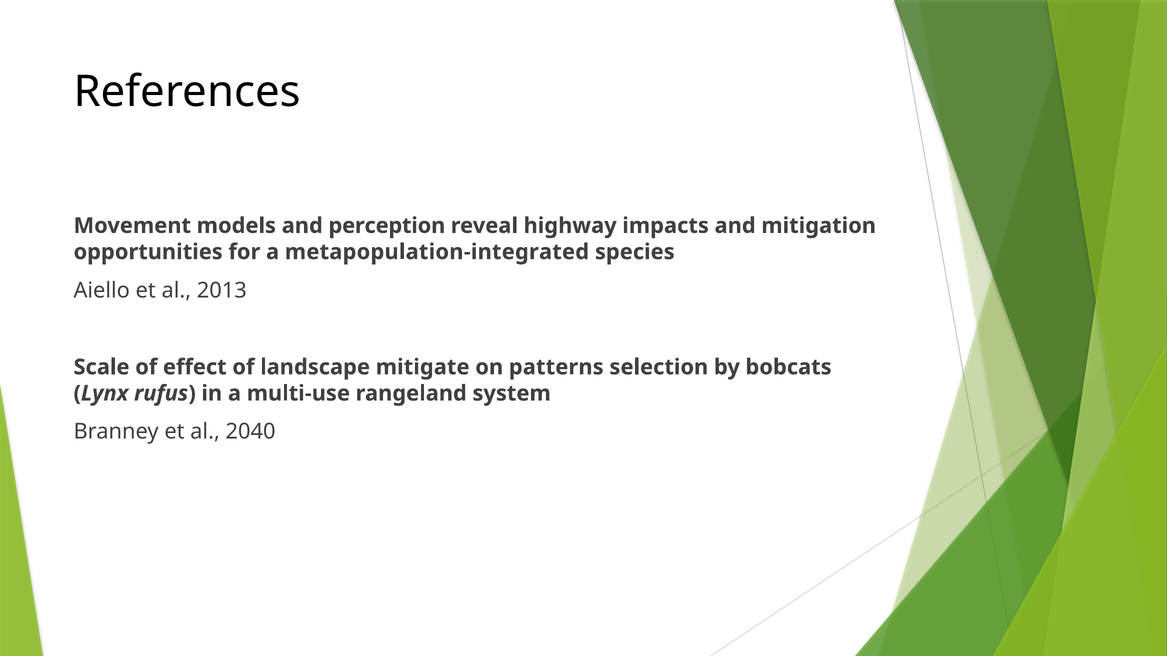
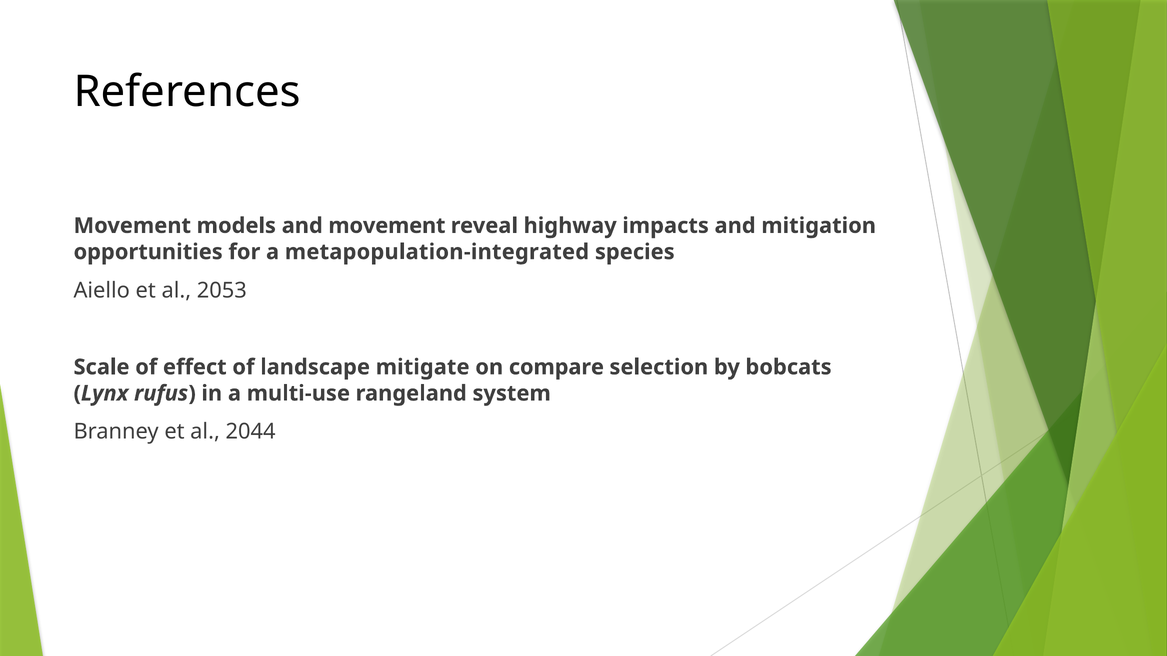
and perception: perception -> movement (387, 226)
2013: 2013 -> 2053 (222, 291)
patterns: patterns -> compare (556, 367)
2040: 2040 -> 2044 (251, 432)
